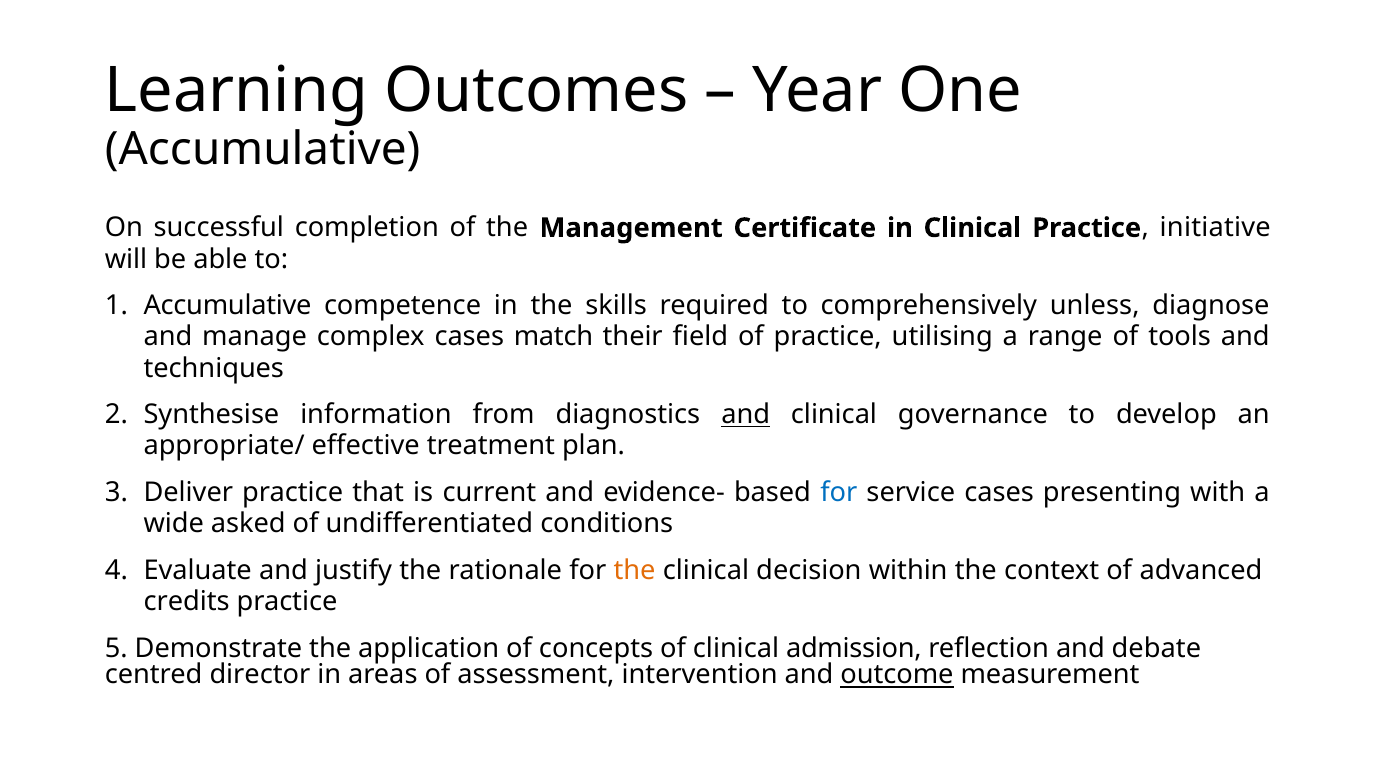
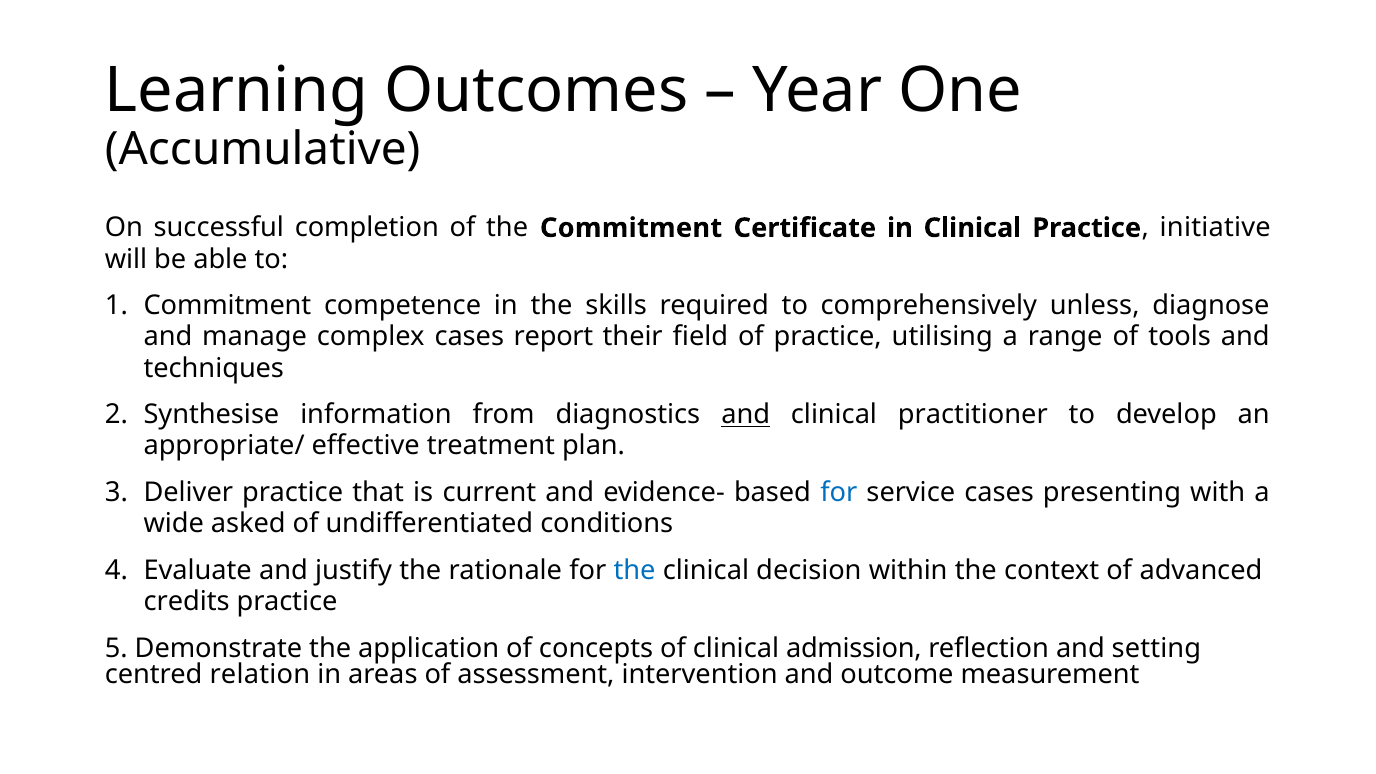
the Management: Management -> Commitment (631, 228)
Accumulative: Accumulative -> Commitment (227, 306)
match: match -> report (553, 337)
governance: governance -> practitioner (973, 415)
the colour: orange -> blue (635, 570)
debate: debate -> setting (1156, 649)
director: director -> relation (260, 675)
outcome underline: present -> none (897, 675)
